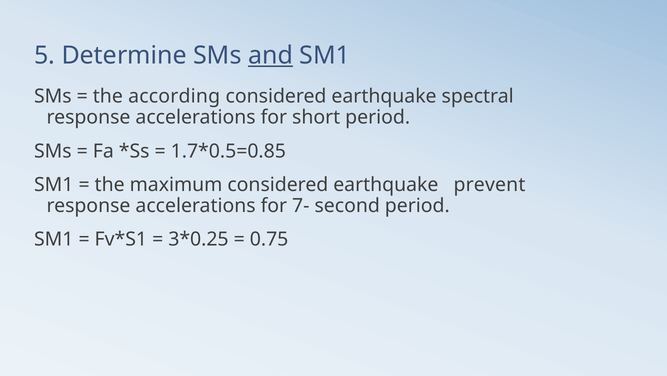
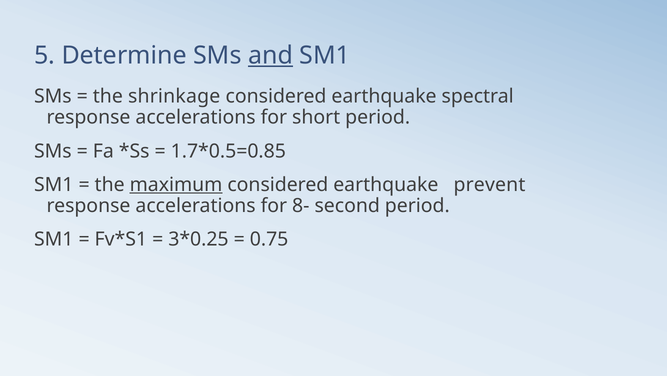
according: according -> shrinkage (174, 96)
maximum underline: none -> present (176, 184)
7-: 7- -> 8- (301, 205)
